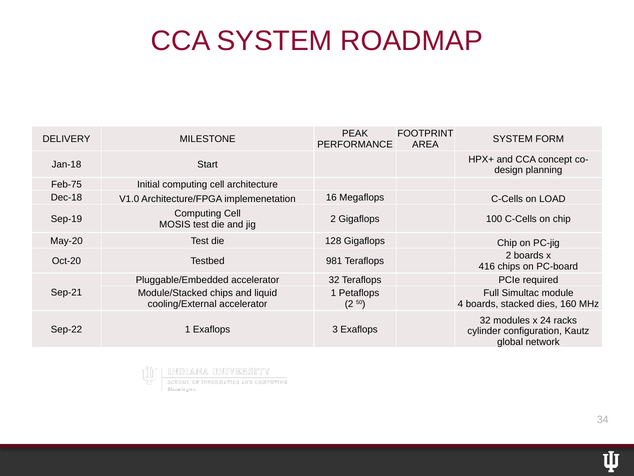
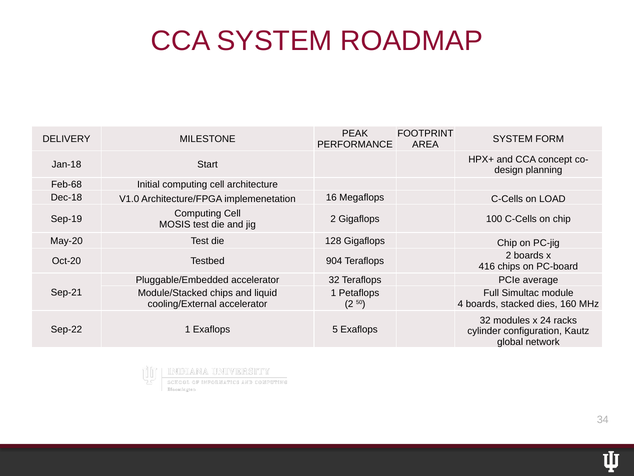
Feb-75: Feb-75 -> Feb-68 (66, 184)
981: 981 -> 904 (334, 261)
required: required -> average (541, 280)
3: 3 -> 5 (335, 329)
